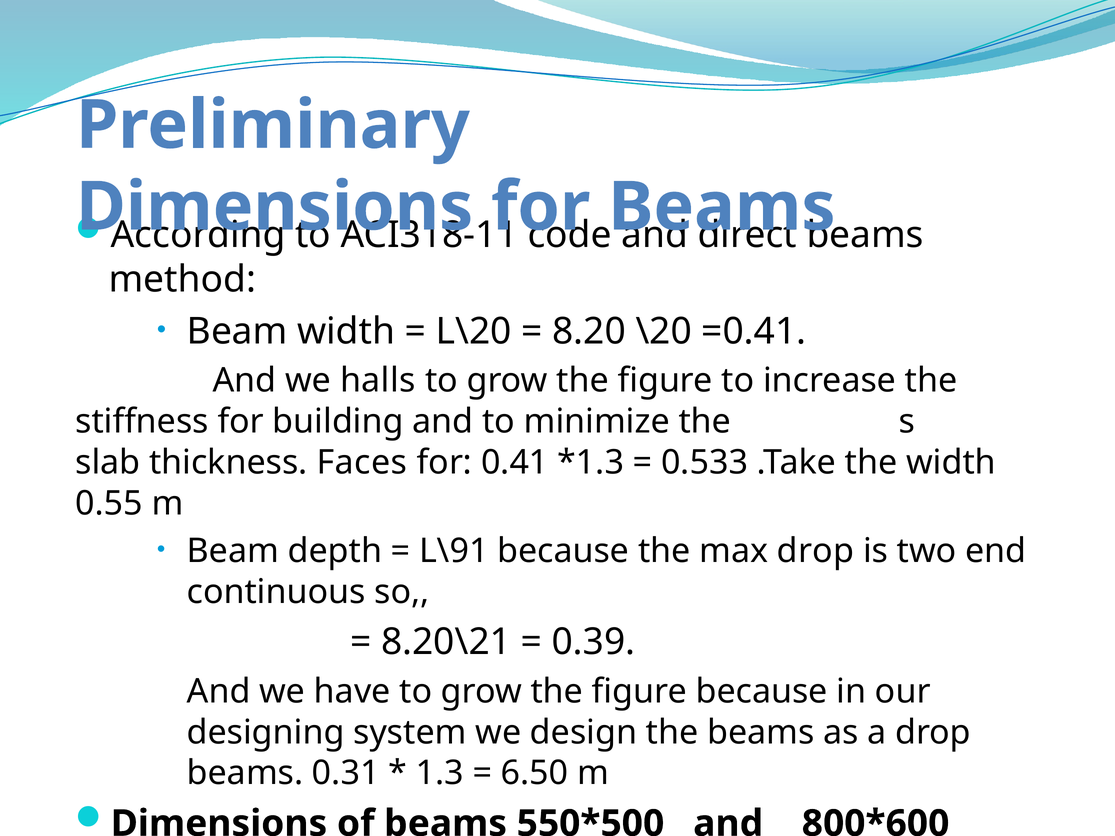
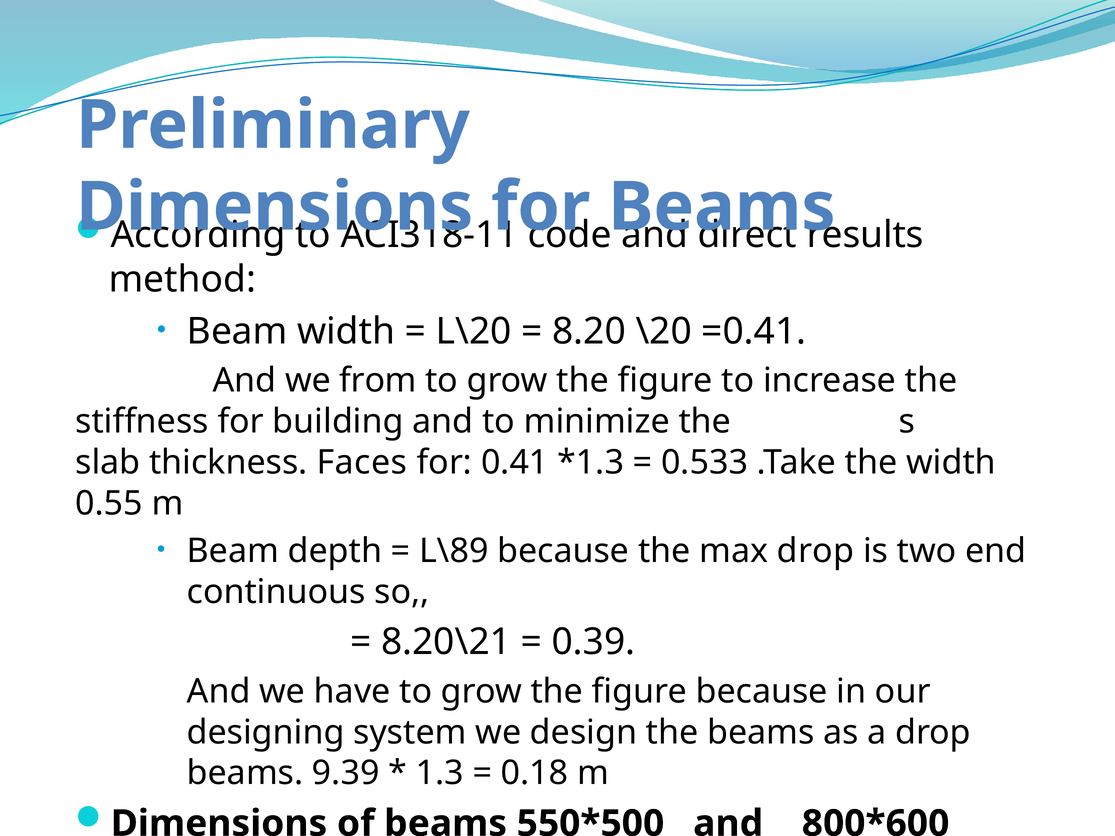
beams: beams -> results (865, 235)
halls: halls -> from (378, 381)
L\91: L\91 -> L\89 (454, 551)
0.31: 0.31 -> 9.39 (346, 773)
6.50: 6.50 -> 0.18 (535, 773)
